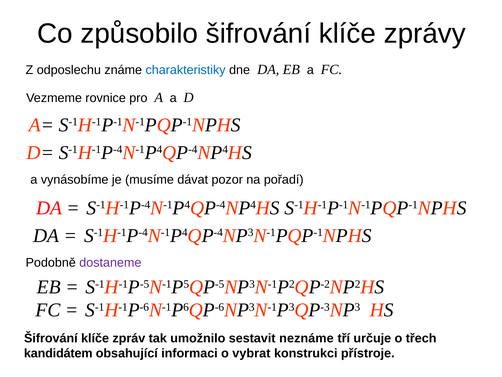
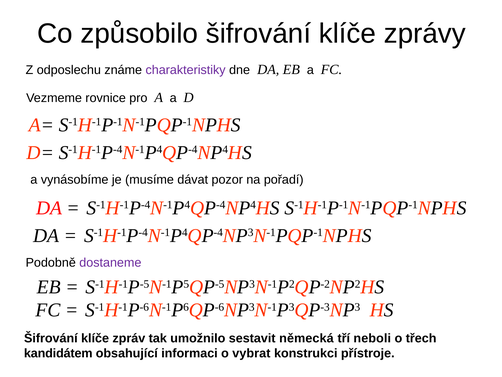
charakteristiky colour: blue -> purple (186, 70)
neznáme: neznáme -> německá (306, 338)
určuje: určuje -> neboli (372, 338)
